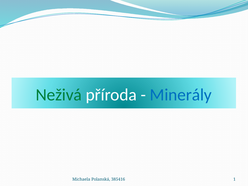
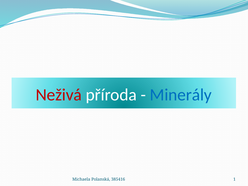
Neživá colour: green -> red (59, 95)
